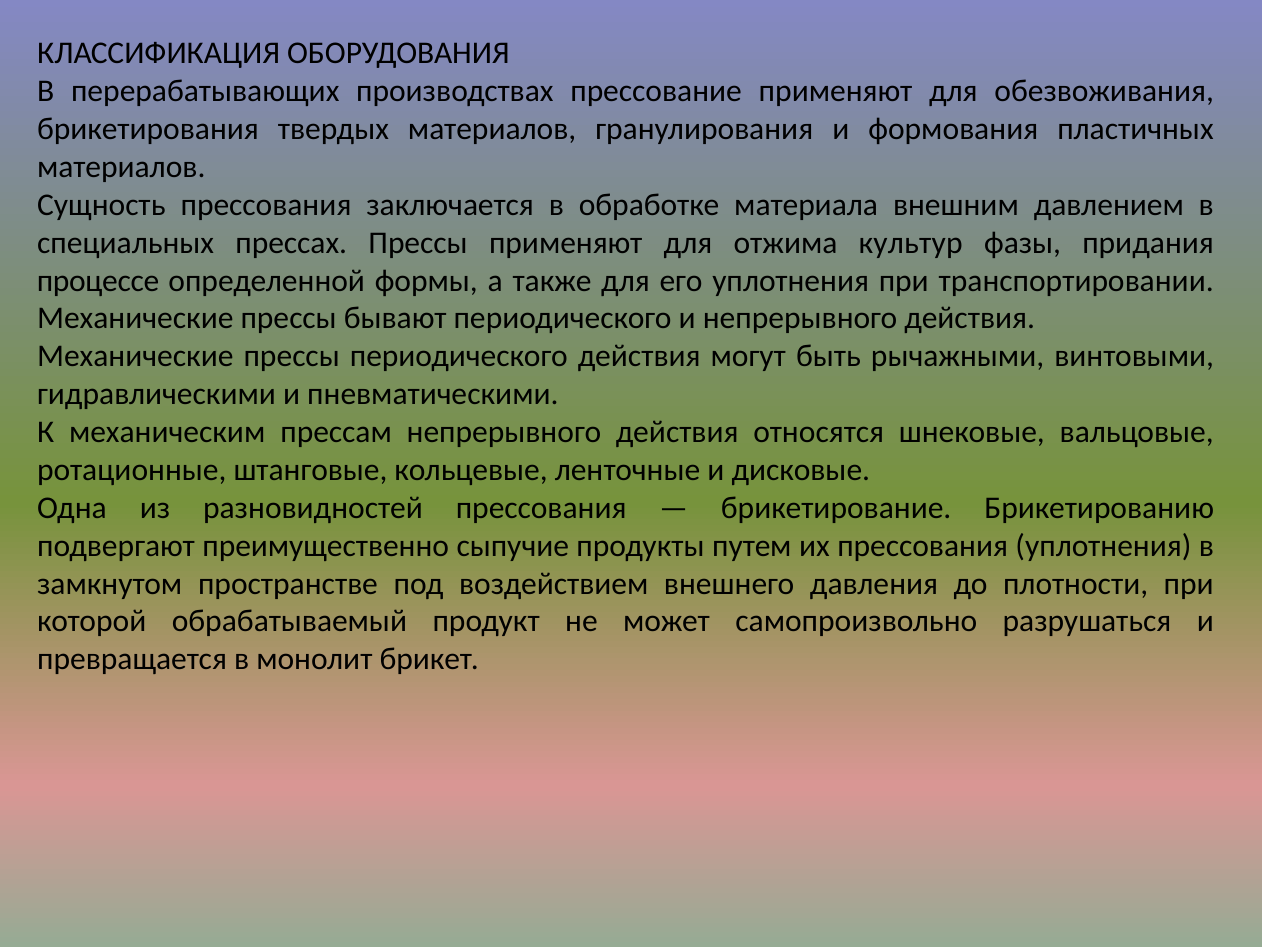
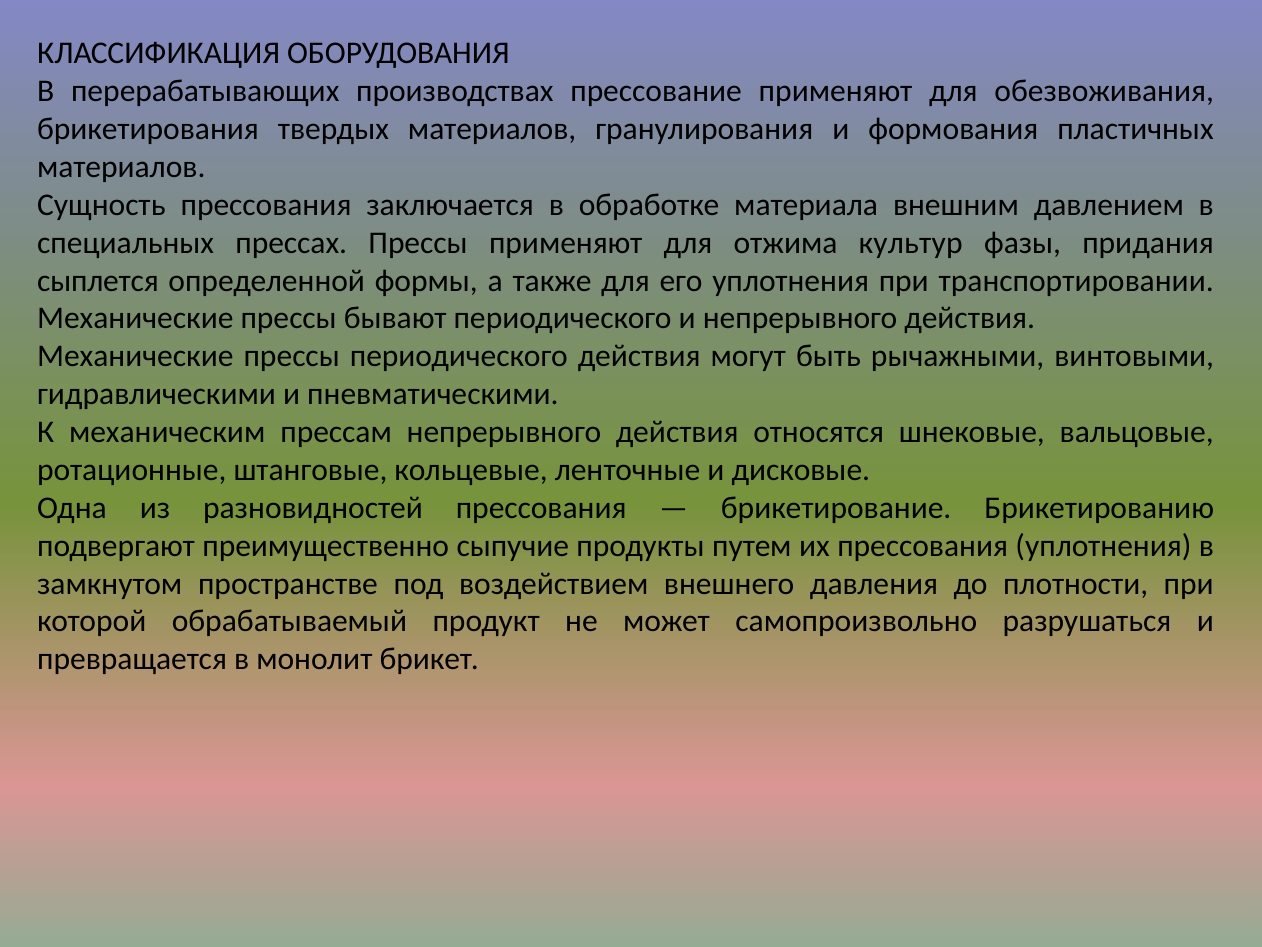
процессе: процессе -> сыплется (98, 280)
